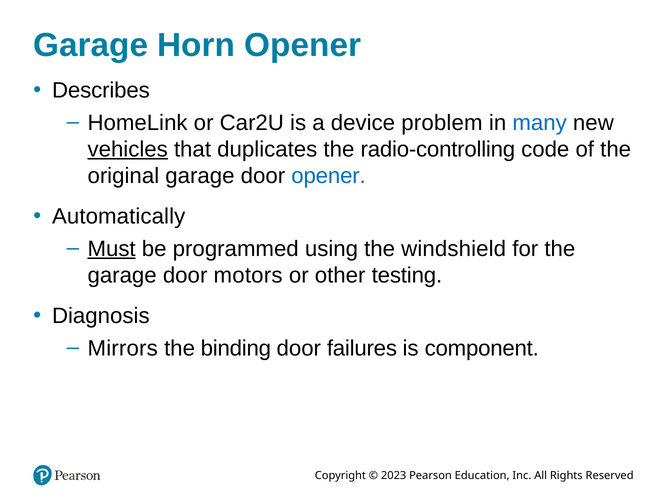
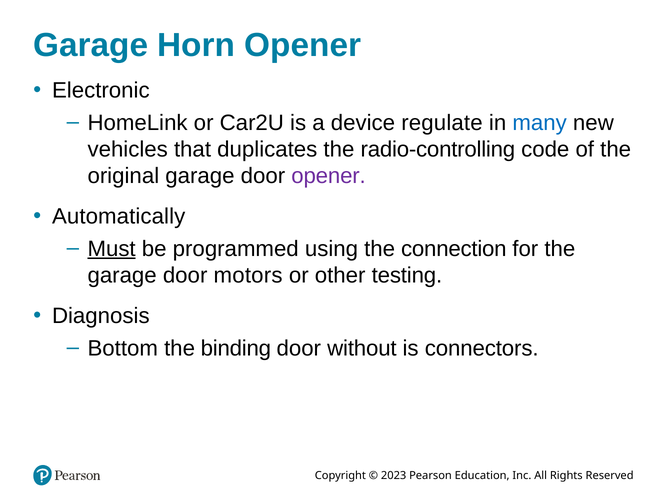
Describes: Describes -> Electronic (101, 91)
problem: problem -> regulate (442, 123)
vehicles underline: present -> none (128, 149)
opener colour: blue -> purple (329, 176)
windshield: windshield -> connection (454, 249)
Mirrors: Mirrors -> Bottom (123, 348)
failures: failures -> without (362, 348)
component: component -> connectors (482, 348)
